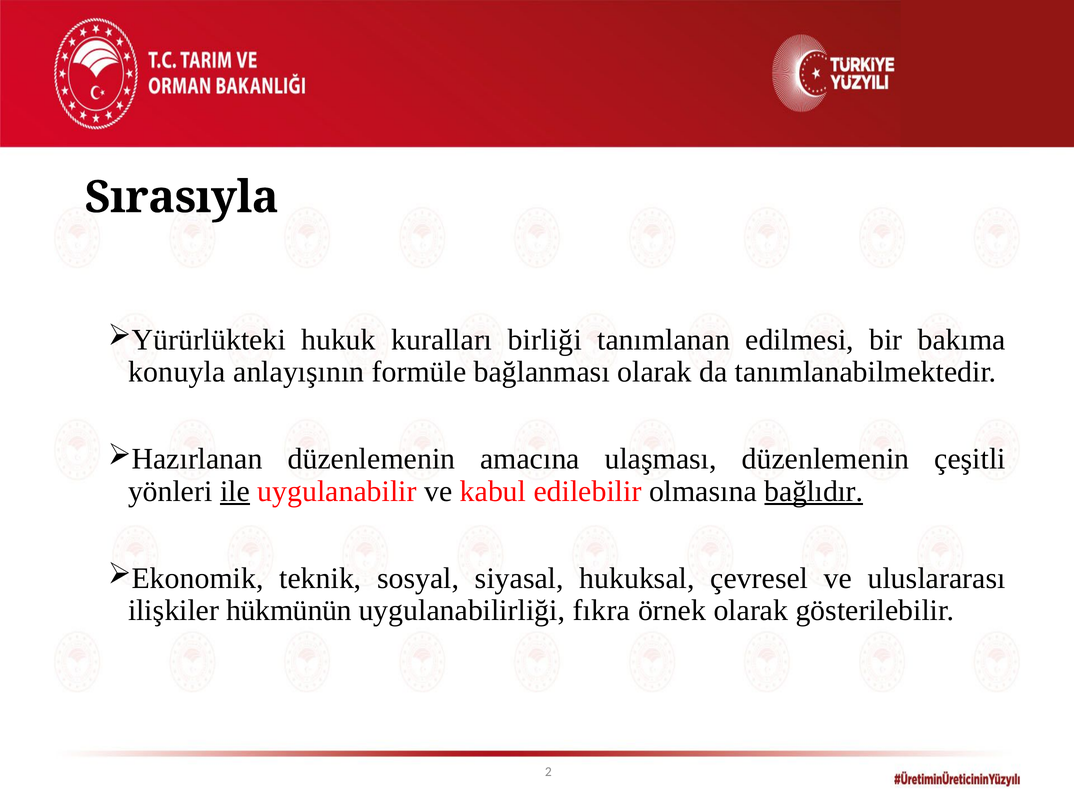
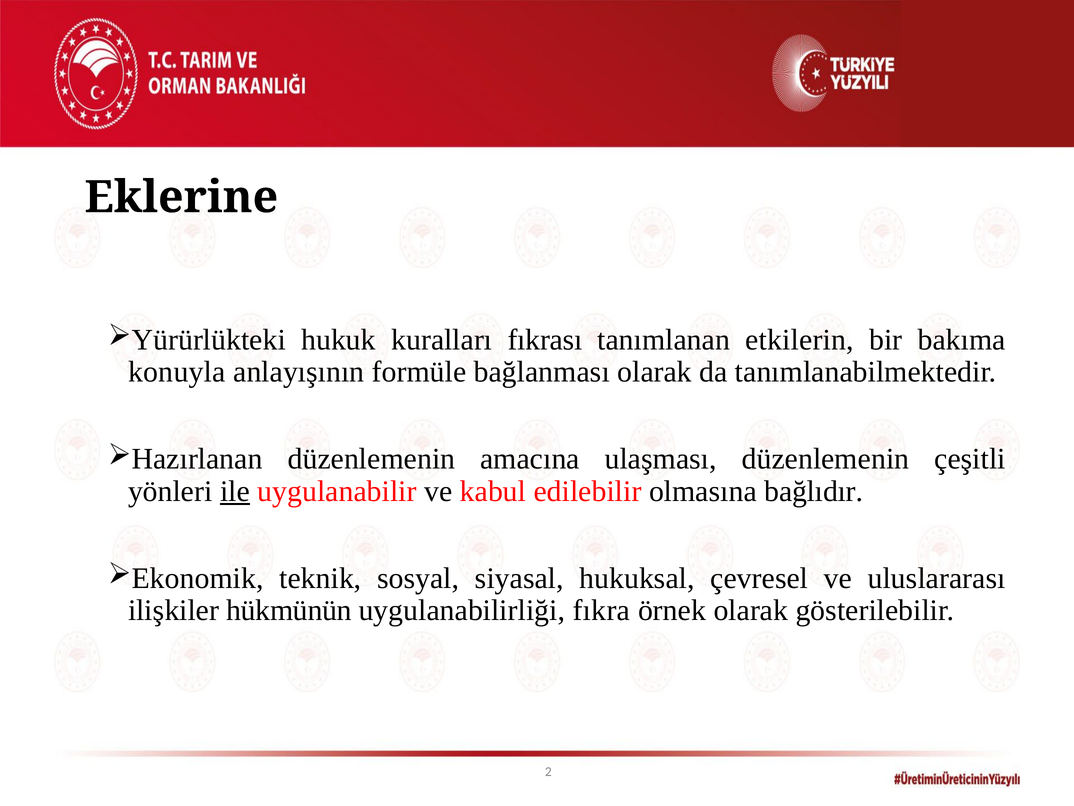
Sırasıyla: Sırasıyla -> Eklerine (181, 197)
birliği: birliği -> fıkrası (545, 340)
edilmesi: edilmesi -> etkilerin (800, 340)
bağlıdır underline: present -> none (814, 491)
